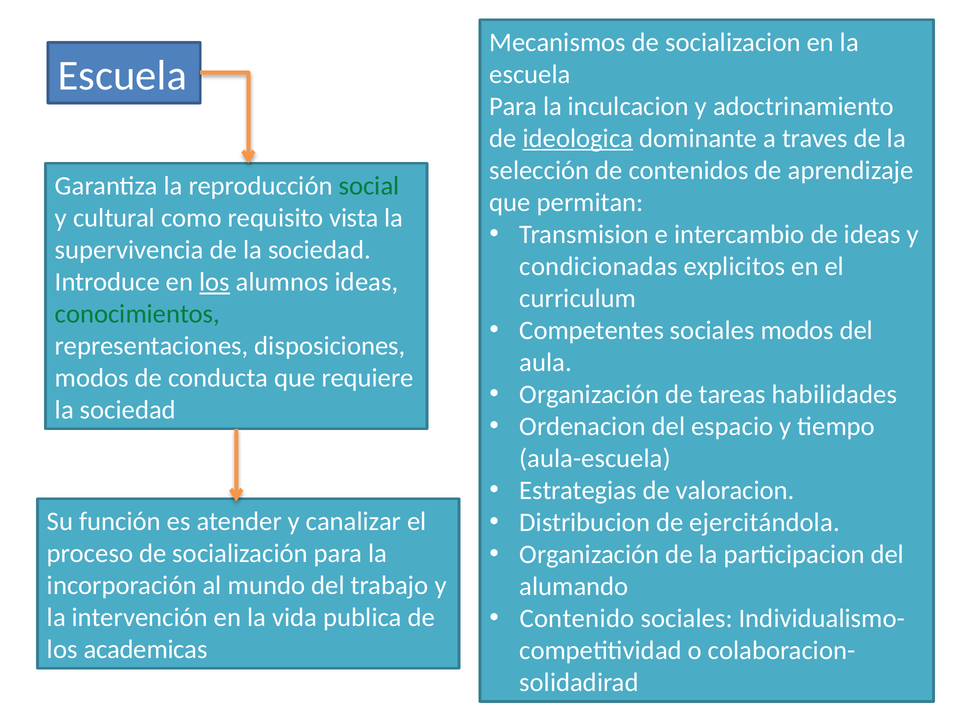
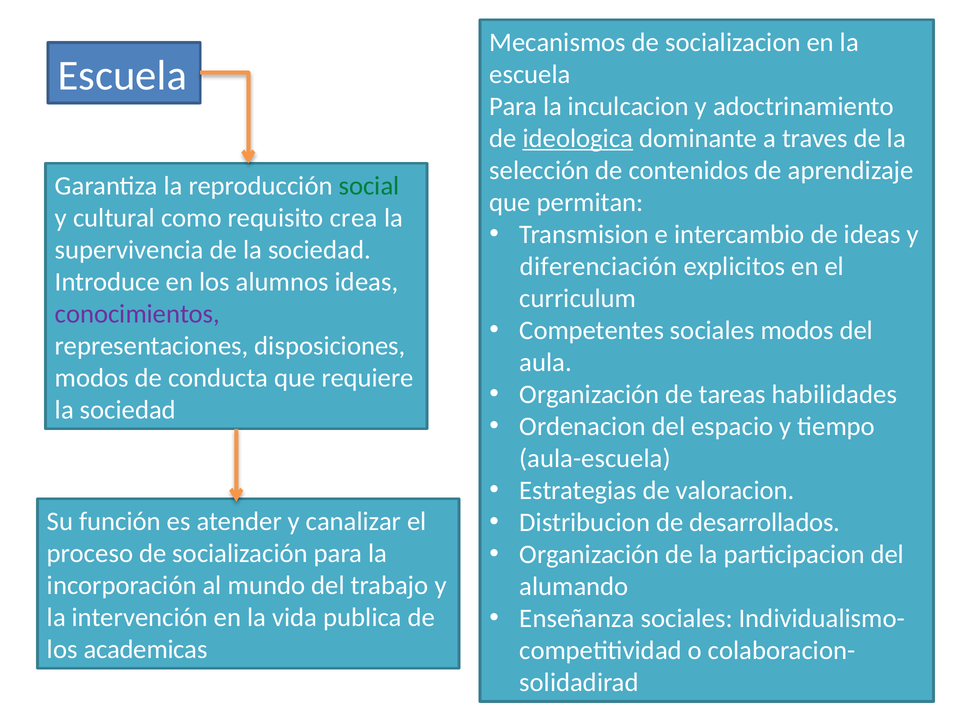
vista: vista -> crea (354, 218)
condicionadas: condicionadas -> diferenciación (599, 266)
los underline: present -> none (215, 282)
conocimientos colour: green -> purple (137, 314)
ejercitándola: ejercitándola -> desarrollados (765, 523)
Contenido: Contenido -> Enseñanza (577, 619)
